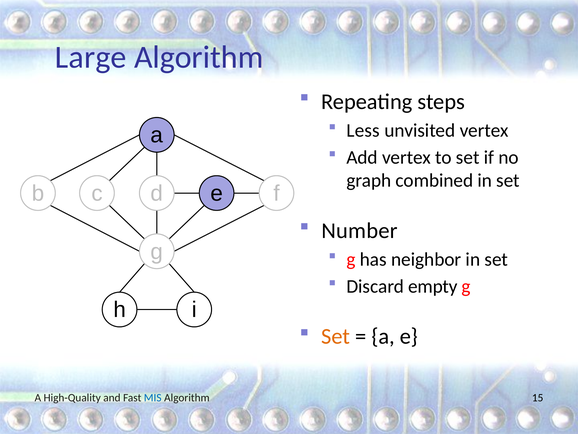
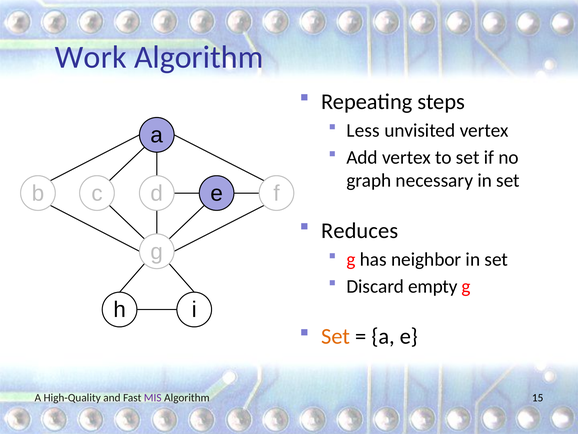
Large: Large -> Work (91, 57)
combined: combined -> necessary (434, 180)
Number: Number -> Reduces (360, 230)
MIS colour: blue -> purple (153, 397)
